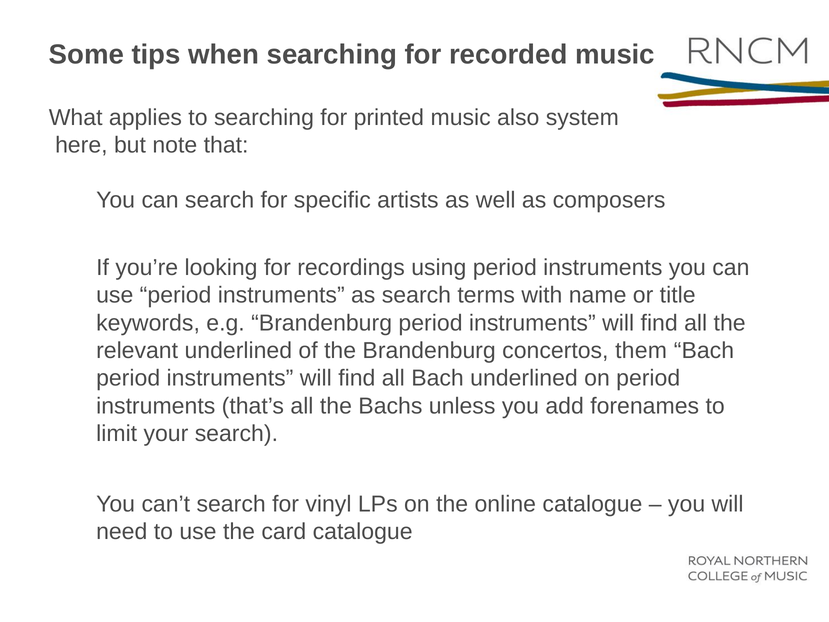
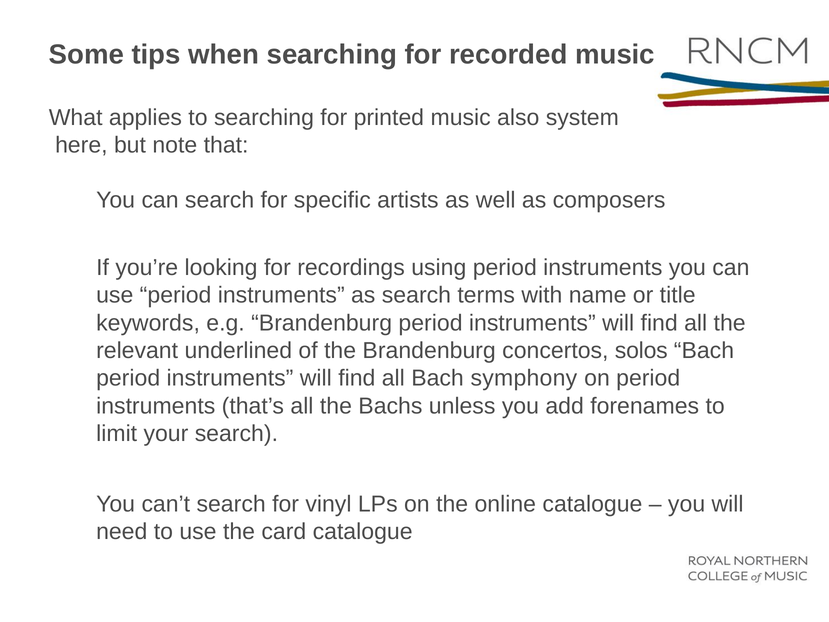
them: them -> solos (641, 351)
Bach underlined: underlined -> symphony (524, 378)
